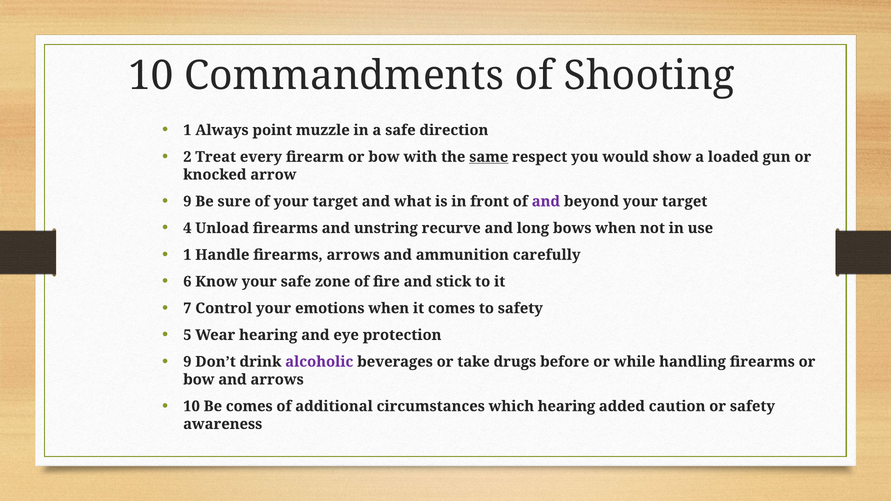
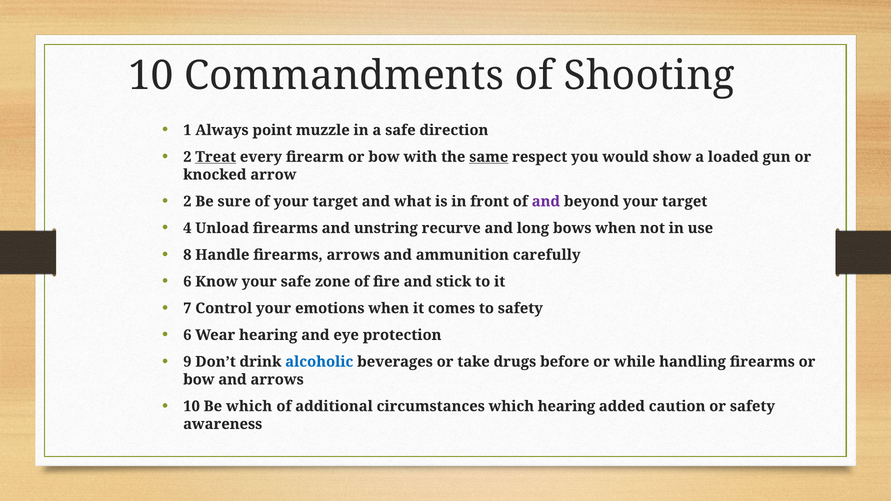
Treat underline: none -> present (216, 157)
9: 9 -> 2 (187, 201)
1: 1 -> 8 (187, 255)
5: 5 -> 6 (187, 335)
alcoholic colour: purple -> blue (319, 362)
Be comes: comes -> which (249, 406)
